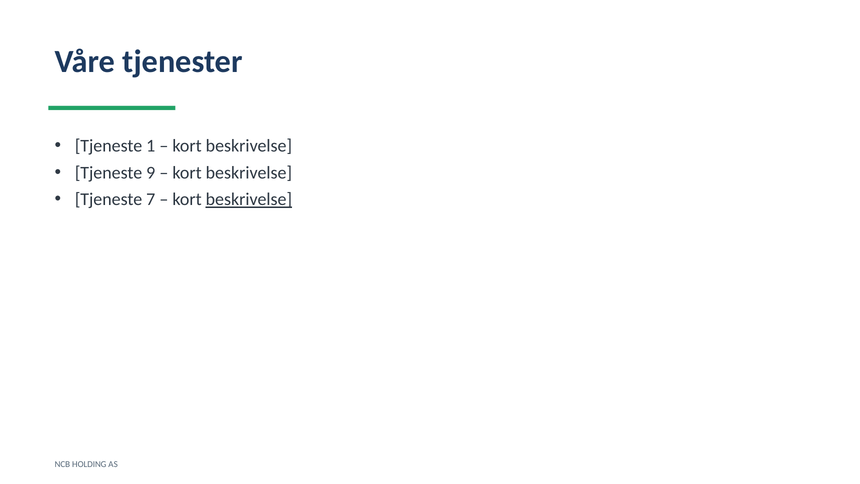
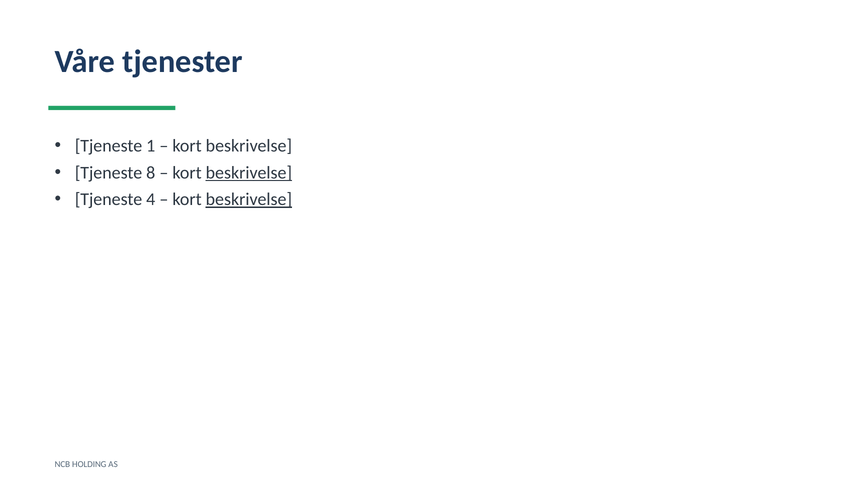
9: 9 -> 8 (151, 173)
beskrivelse underline: none -> present (249, 173)
7: 7 -> 4 (151, 199)
